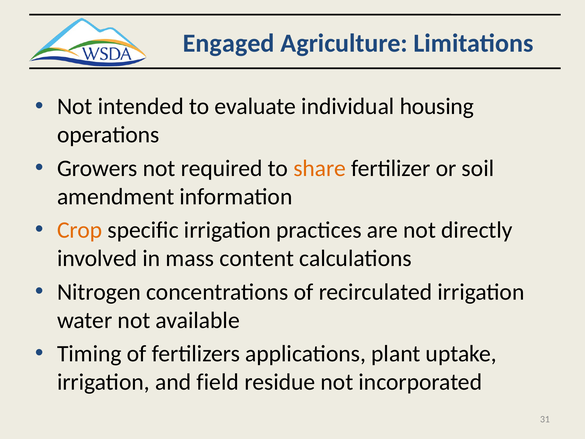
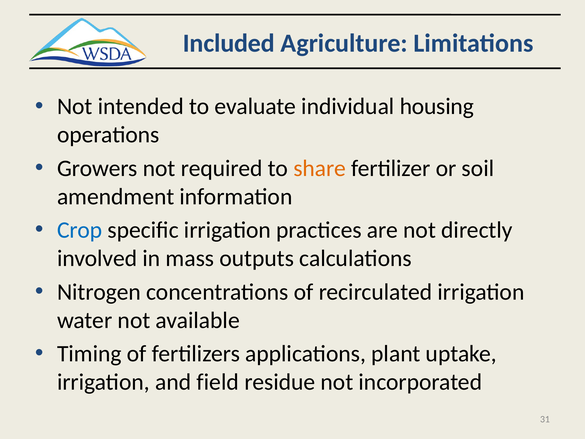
Engaged: Engaged -> Included (229, 43)
Crop colour: orange -> blue (80, 230)
content: content -> outputs (257, 258)
